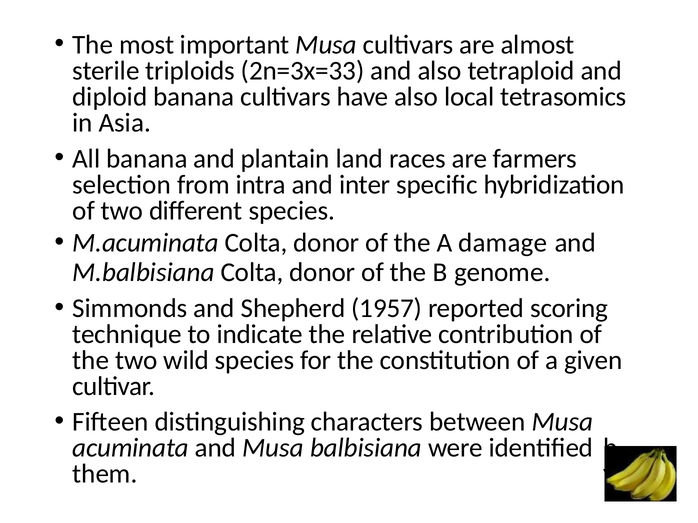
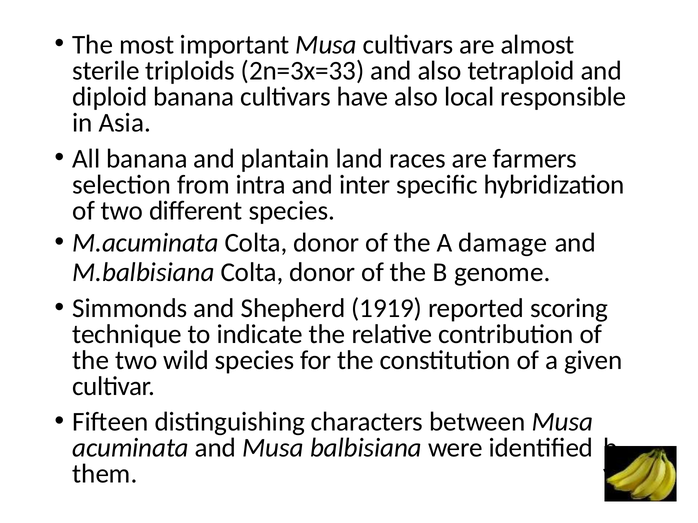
tetrasomics: tetrasomics -> responsible (563, 97)
1957: 1957 -> 1919 (387, 309)
